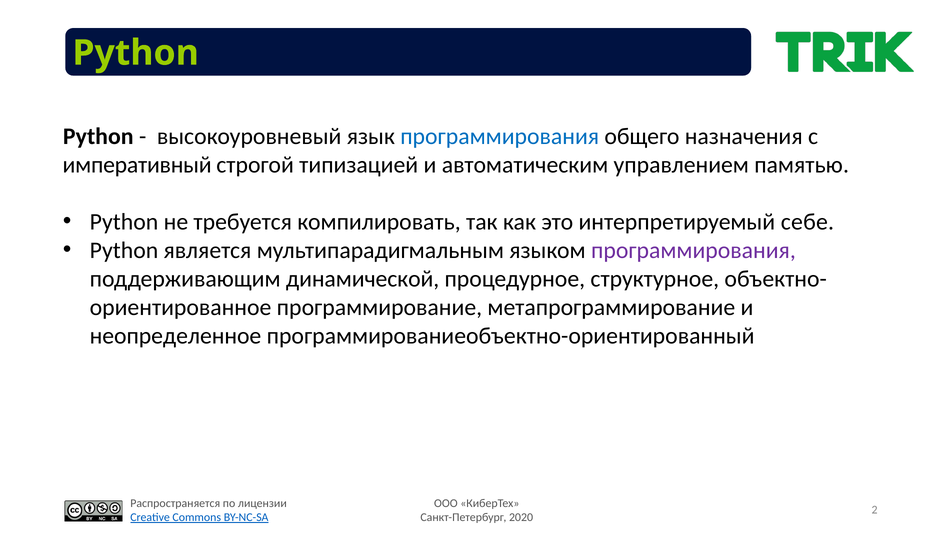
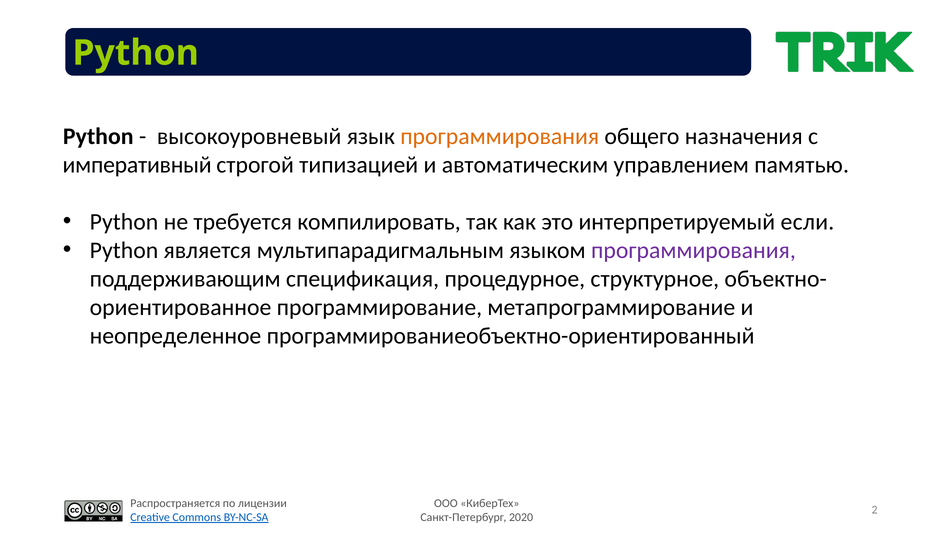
программирования colour: blue -> orange (500, 136)
себе: себе -> если (807, 222)
динамической: динамической -> спецификация (363, 279)
